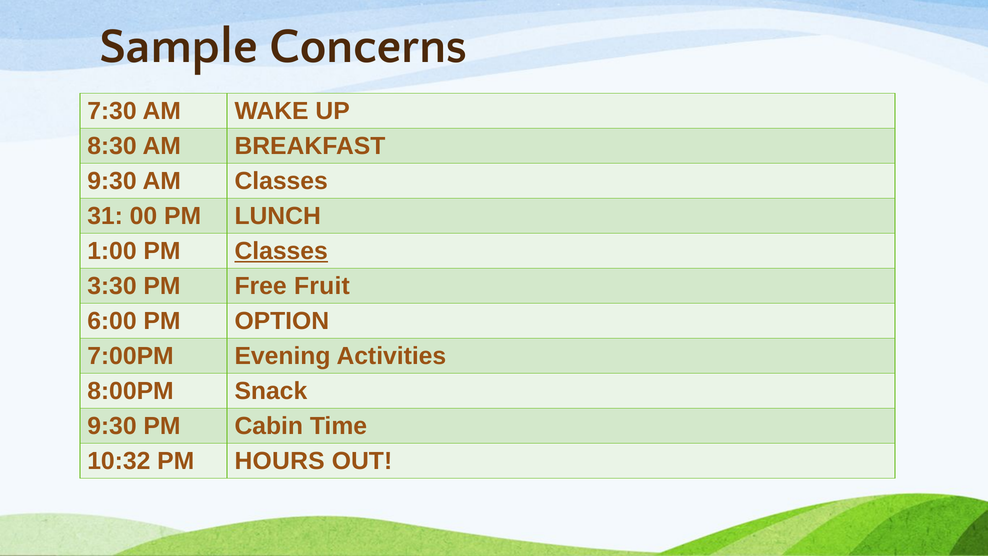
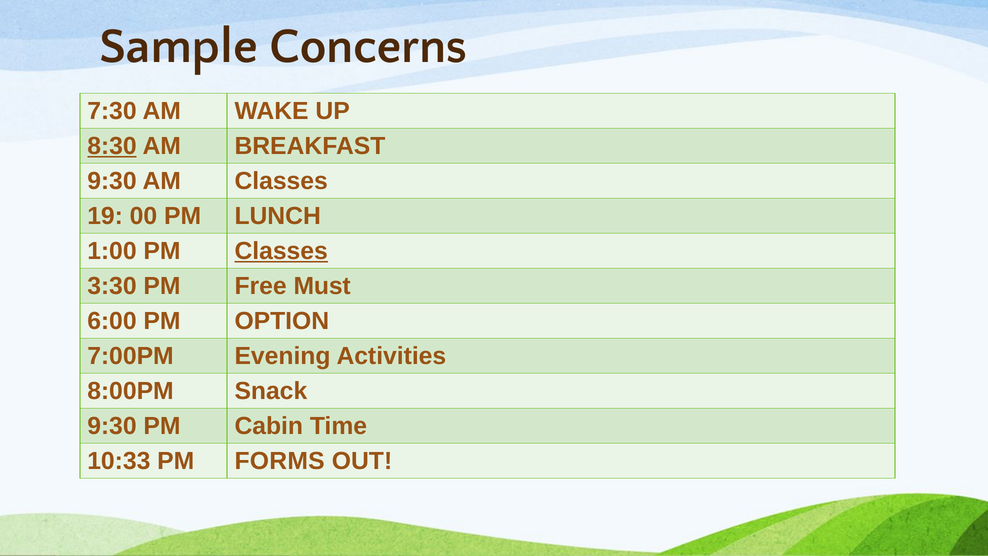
8:30 underline: none -> present (112, 146)
31: 31 -> 19 (105, 216)
Fruit: Fruit -> Must (322, 286)
10:32: 10:32 -> 10:33 (119, 461)
HOURS: HOURS -> FORMS (280, 461)
